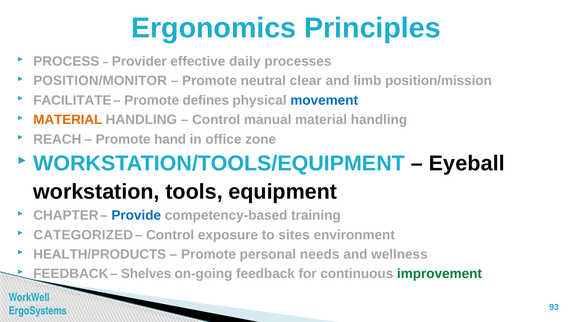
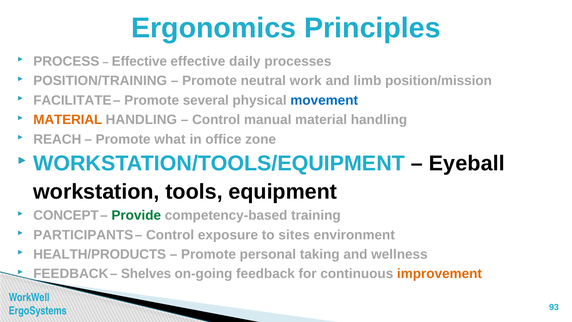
Provider: Provider -> Effective (139, 61)
POSITION/MONITOR: POSITION/MONITOR -> POSITION/TRAINING (100, 81)
clear: clear -> work (306, 81)
defines: defines -> several (206, 100)
hand: hand -> what (170, 139)
CHAPTER: CHAPTER -> CONCEPT (66, 215)
Provide colour: blue -> green (136, 215)
CATEGORIZED: CATEGORIZED -> PARTICIPANTS (83, 235)
needs: needs -> taking (320, 254)
improvement colour: green -> orange (439, 274)
